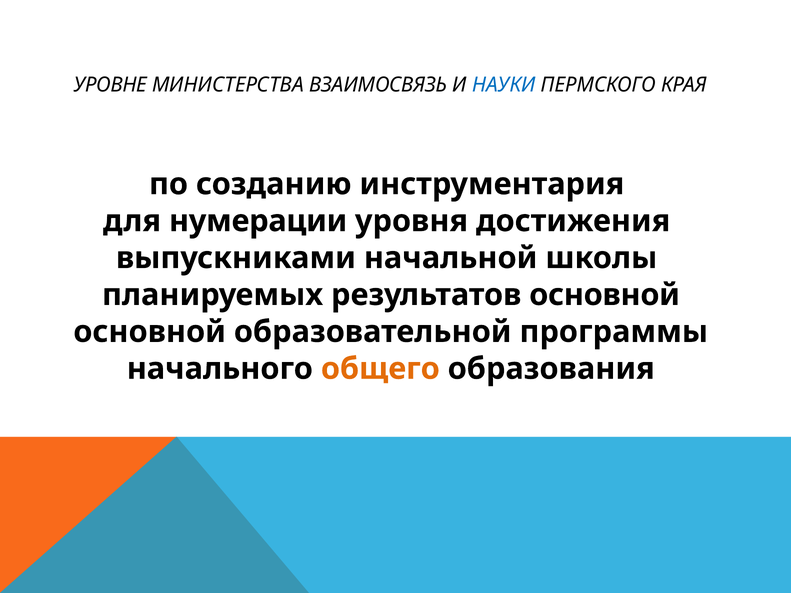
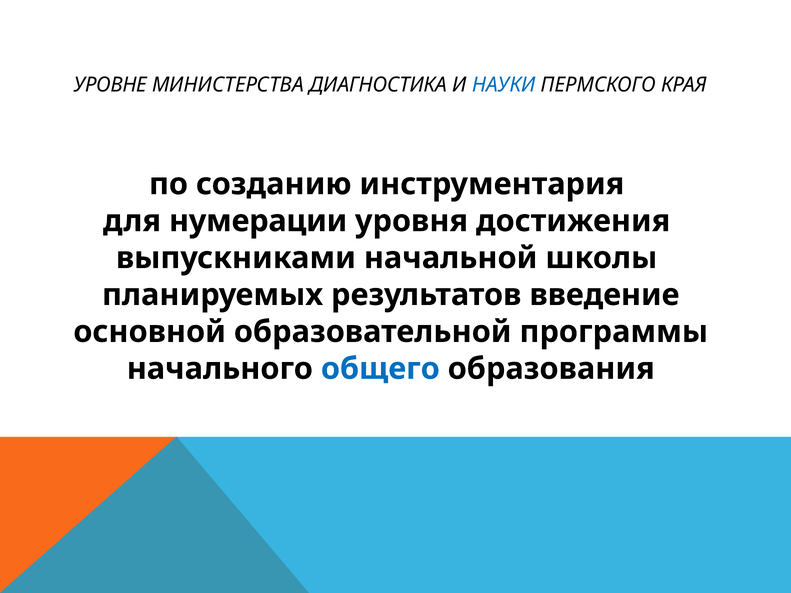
ВЗАИМОСВЯЗЬ: ВЗАИМОСВЯЗЬ -> ДИАГНОСТИКА (378, 85)
результатов основной: основной -> введение (604, 295)
общего colour: orange -> blue (380, 369)
